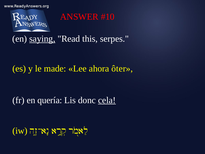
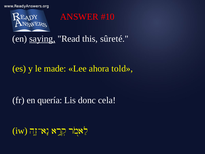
serpes: serpes -> sûreté (114, 39)
ôter: ôter -> told (122, 68)
cela underline: present -> none (107, 100)
